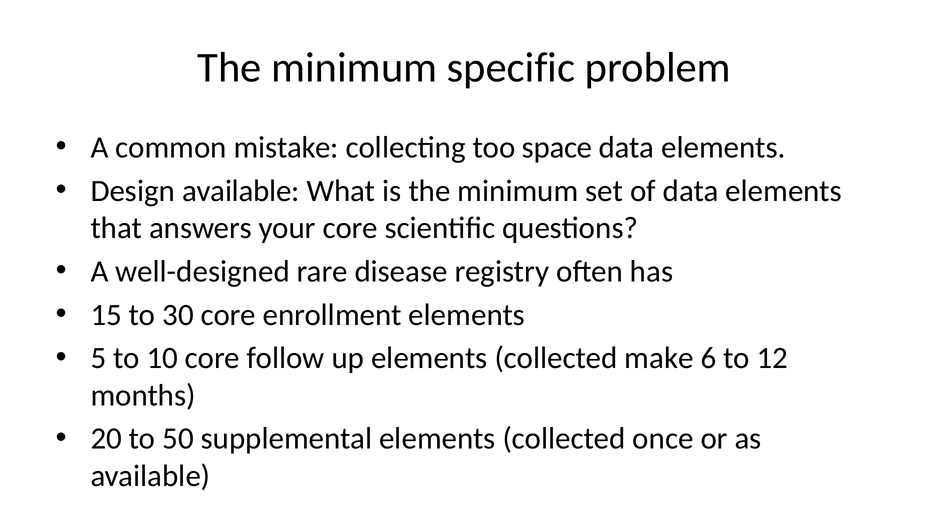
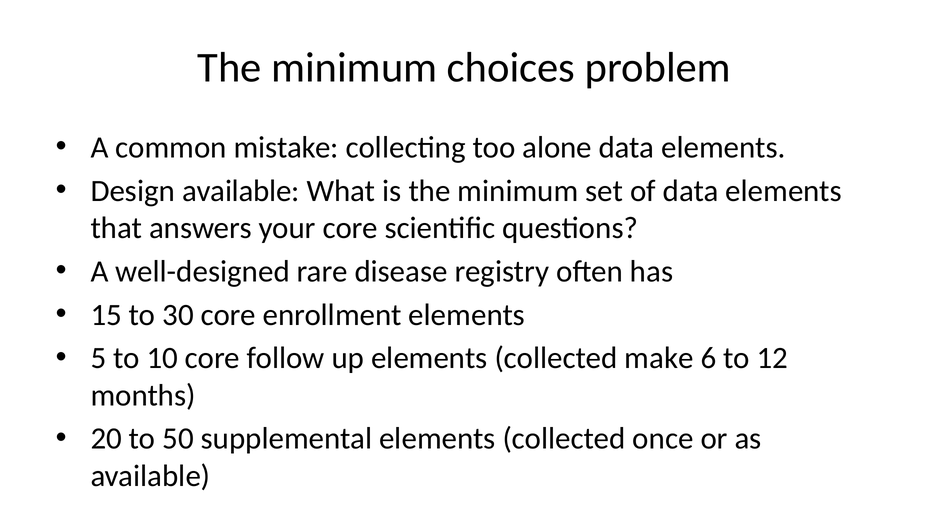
specific: specific -> choices (511, 67)
space: space -> alone (557, 147)
